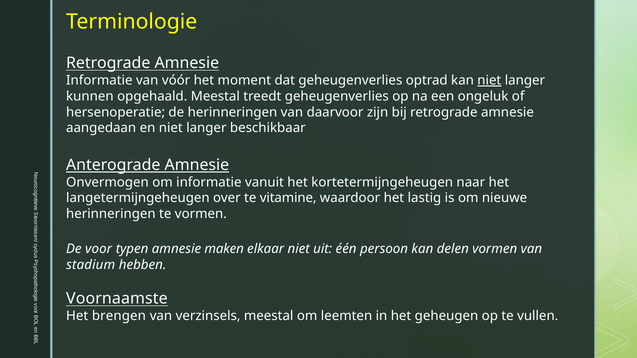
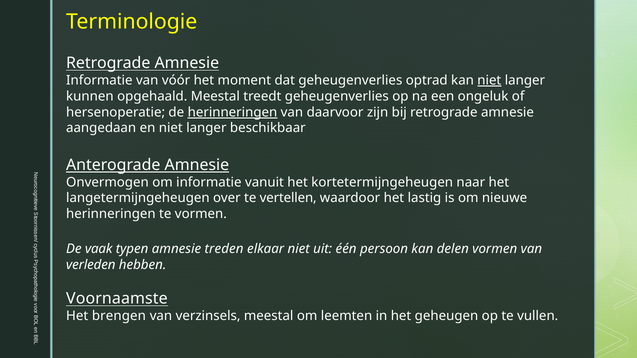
herinneringen underline: none -> present (232, 112)
vitamine: vitamine -> vertellen (288, 198)
voor: voor -> vaak (99, 249)
maken: maken -> treden (224, 249)
stadium: stadium -> verleden (91, 265)
